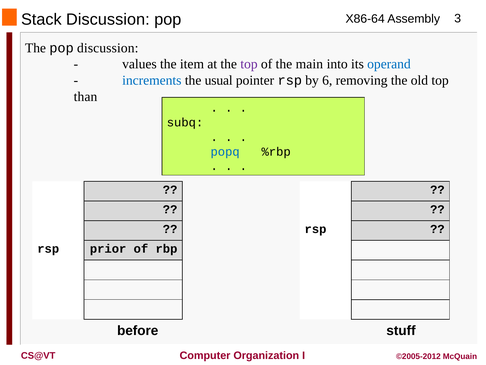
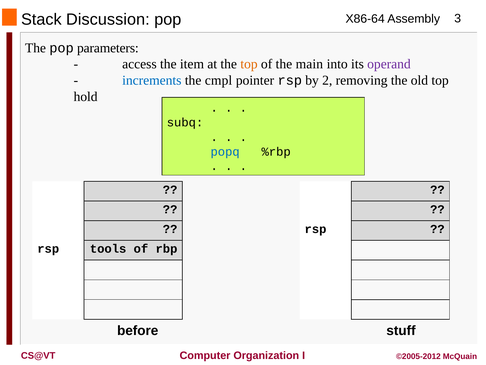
pop discussion: discussion -> parameters (108, 48)
values: values -> access (139, 64)
top colour: purple -> orange (249, 64)
operand colour: blue -> purple (389, 64)
usual: usual -> cmpl (219, 80)
6: 6 -> 2 (327, 80)
than: than -> hold (86, 96)
prior: prior -> tools (108, 249)
